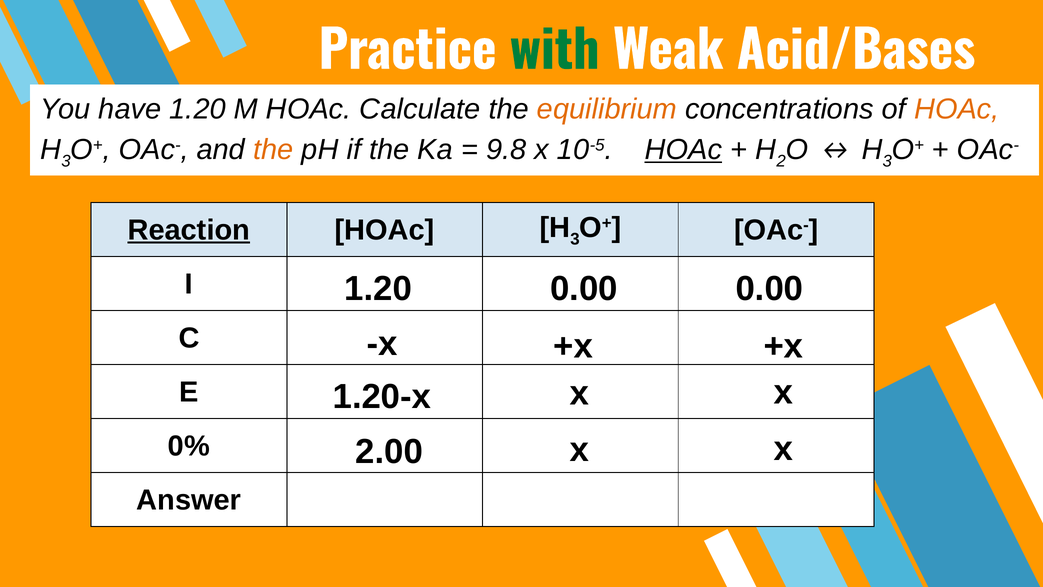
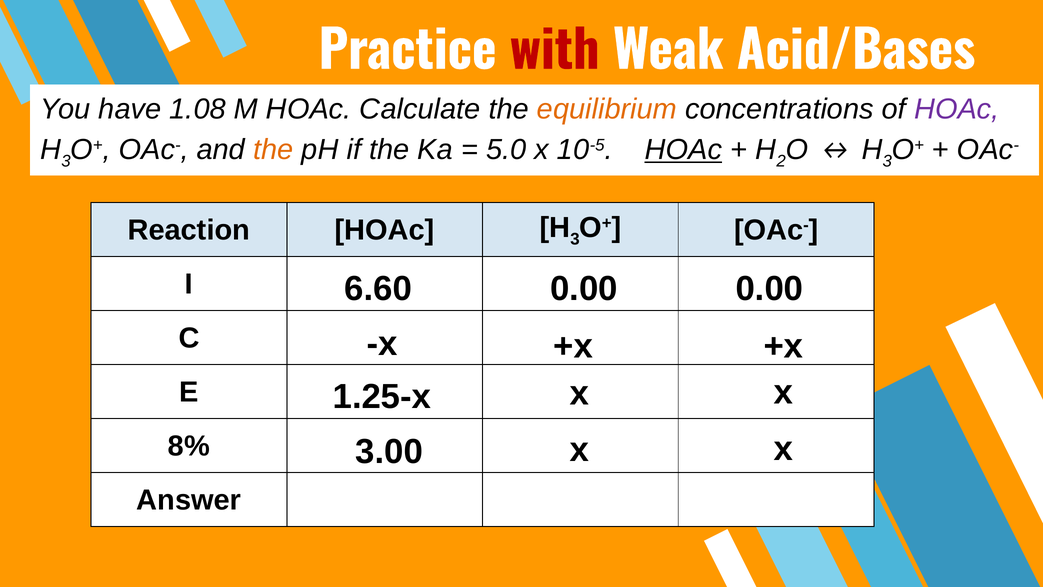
with colour: green -> red (555, 52)
have 1.20: 1.20 -> 1.08 (198, 109)
HOAc colour: orange -> purple (957, 109)
9.8: 9.8 -> 5.0 (506, 150)
Reaction underline: present -> none (189, 230)
1.20: 1.20 -> 6.60 (378, 289)
1.20-x: 1.20-x -> 1.25-x (382, 396)
0%: 0% -> 8% (189, 446)
2.00: 2.00 -> 3.00 (389, 452)
